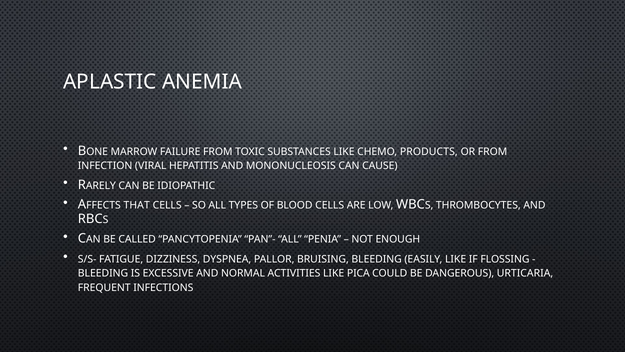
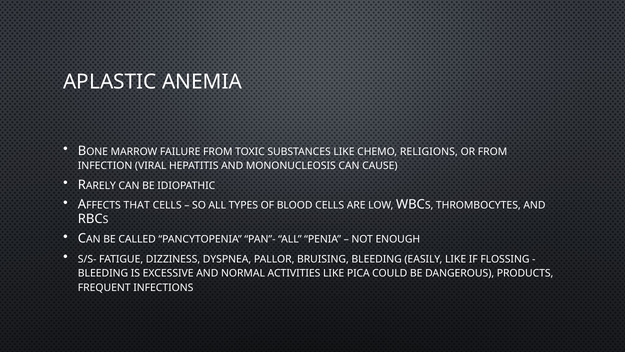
PRODUCTS: PRODUCTS -> RELIGIONS (429, 151)
URTICARIA: URTICARIA -> PRODUCTS (525, 273)
